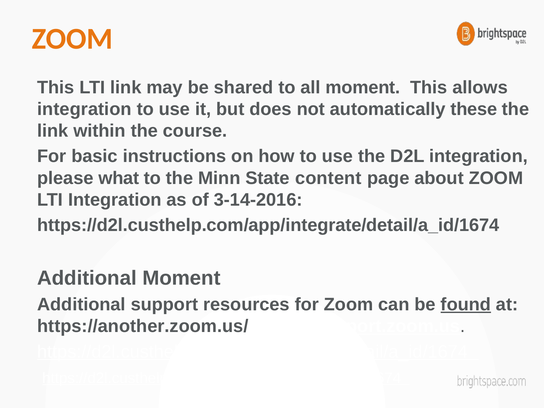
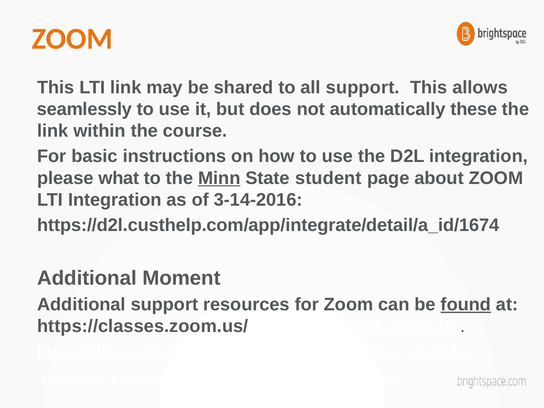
all moment: moment -> support (363, 87)
integration: integration -> seamlessly (85, 109)
Minn underline: none -> present (219, 178)
content: content -> student (328, 178)
https://another.zoom.us/: https://another.zoom.us/ -> https://classes.zoom.us/ (143, 326)
